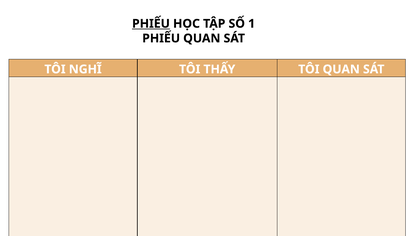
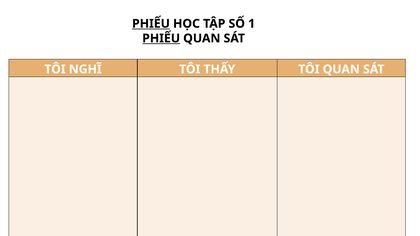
PHIẾU underline: none -> present (161, 38)
